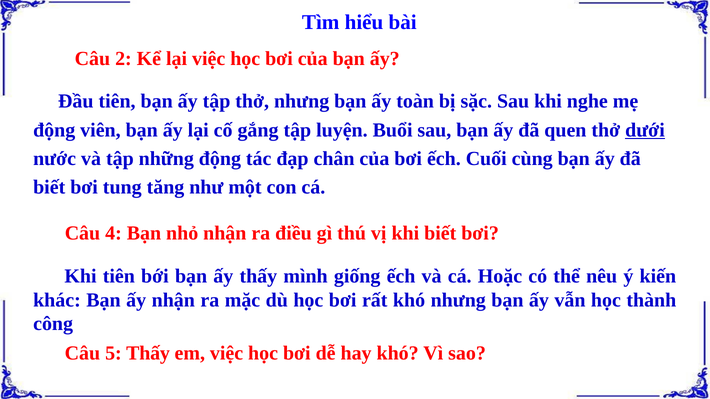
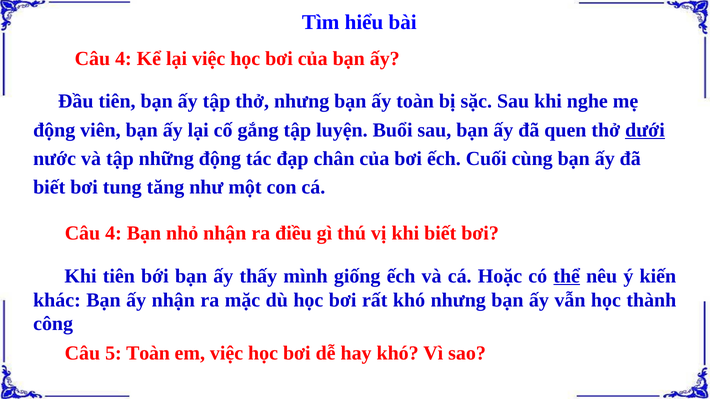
2: 2 -> 4 (123, 59)
thể underline: none -> present (567, 276)
5 Thấy: Thấy -> Toàn (148, 353)
